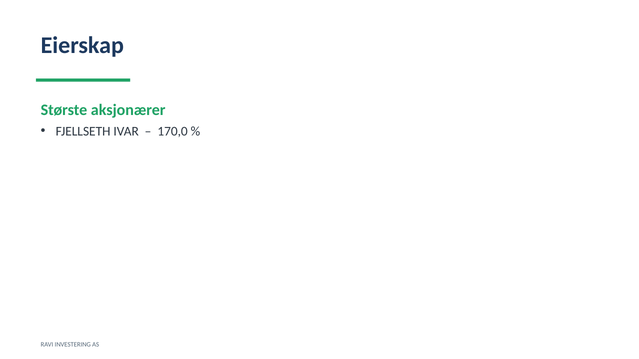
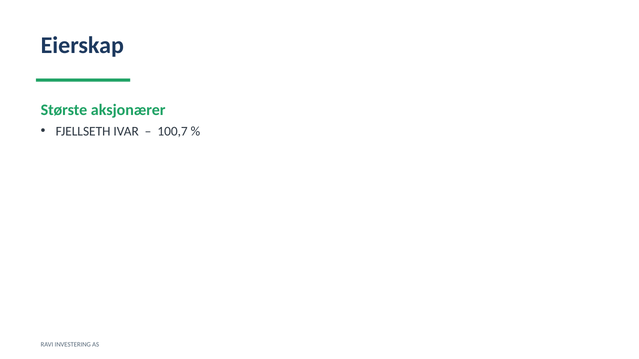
170,0: 170,0 -> 100,7 (173, 131)
